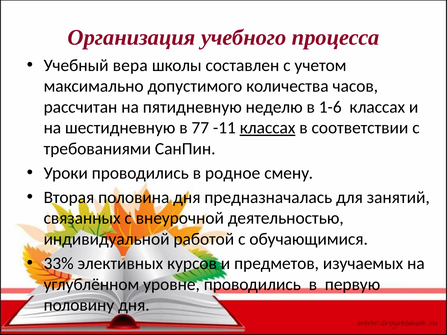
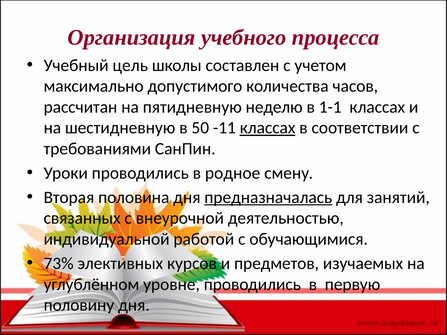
вера: вера -> цель (130, 65)
1-6: 1-6 -> 1-1 (330, 107)
77: 77 -> 50 (200, 128)
предназначалась underline: none -> present (268, 198)
33%: 33% -> 73% (59, 264)
